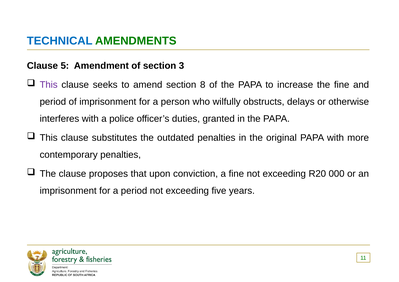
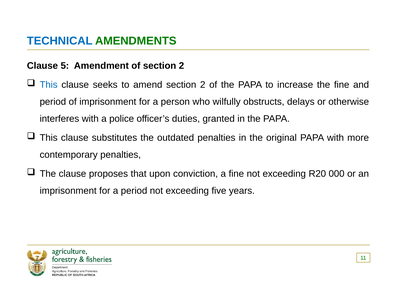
of section 3: 3 -> 2 (181, 66)
This colour: purple -> blue (49, 85)
amend section 8: 8 -> 2 (203, 85)
